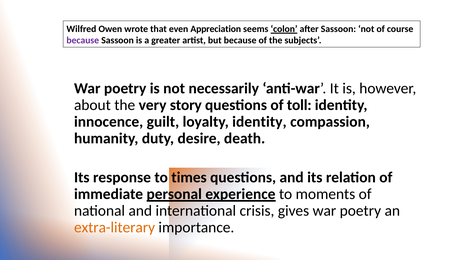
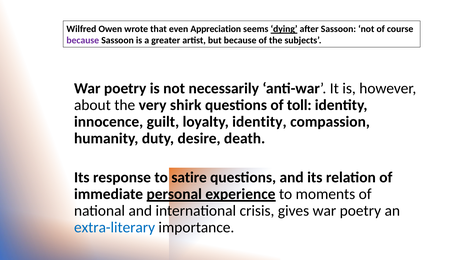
colon: colon -> dying (284, 29)
story: story -> shirk (186, 105)
times: times -> satire (189, 177)
extra-literary colour: orange -> blue (115, 227)
